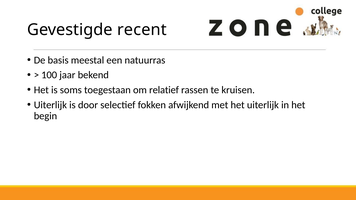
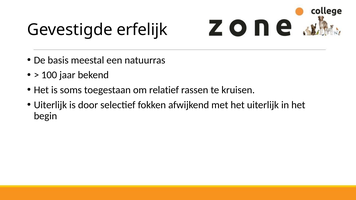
recent: recent -> erfelijk (142, 30)
